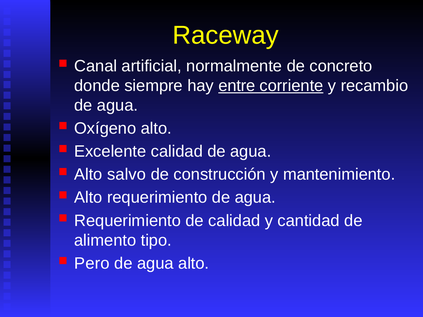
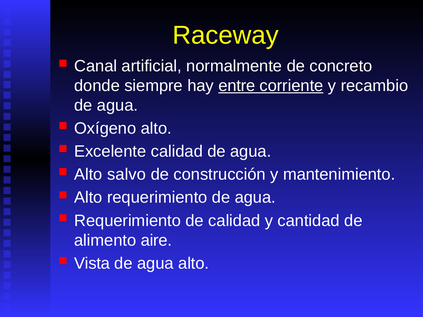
tipo: tipo -> aire (156, 241)
Pero: Pero -> Vista (92, 264)
